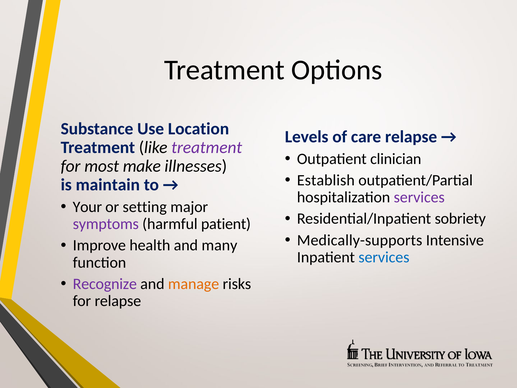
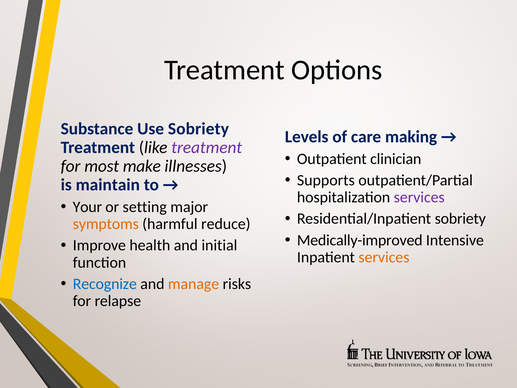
Use Location: Location -> Sobriety (198, 129)
care relapse: relapse -> making (411, 137)
Establish: Establish -> Supports (326, 180)
symptoms colour: purple -> orange (106, 224)
patient: patient -> reduce (226, 224)
Medically-supports: Medically-supports -> Medically-improved (360, 240)
many: many -> initial (219, 245)
services colour: blue -> orange (384, 257)
Recognize colour: purple -> blue (105, 284)
